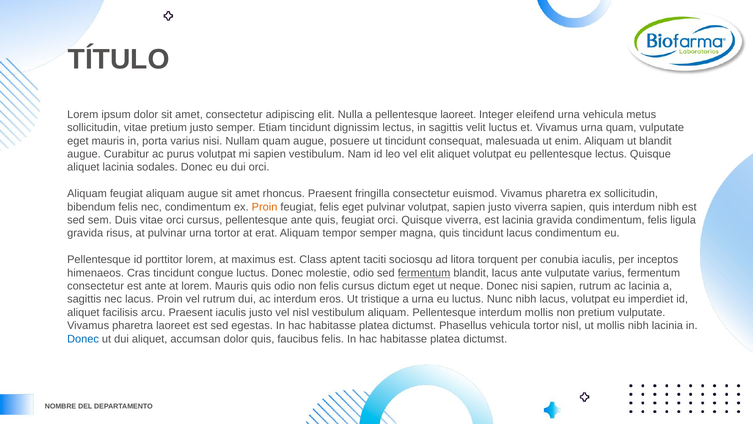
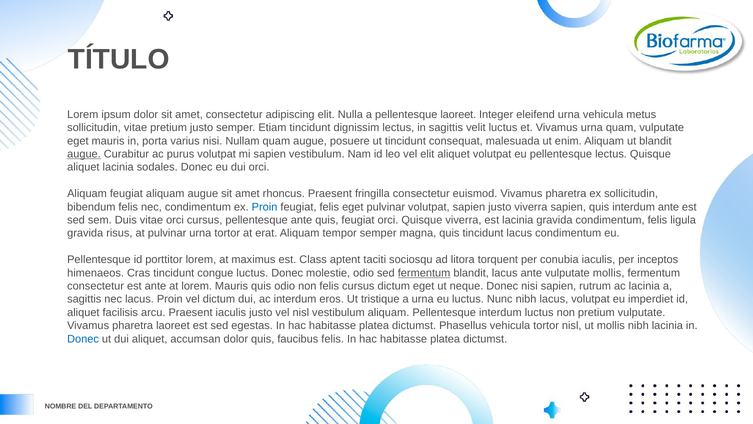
augue underline: none -> present (84, 154)
Proin colour: orange -> blue (265, 207)
interdum nibh: nibh -> ante (669, 207)
vulputate varius: varius -> mollis (609, 273)
vel rutrum: rutrum -> dictum (219, 299)
interdum mollis: mollis -> luctus (539, 312)
